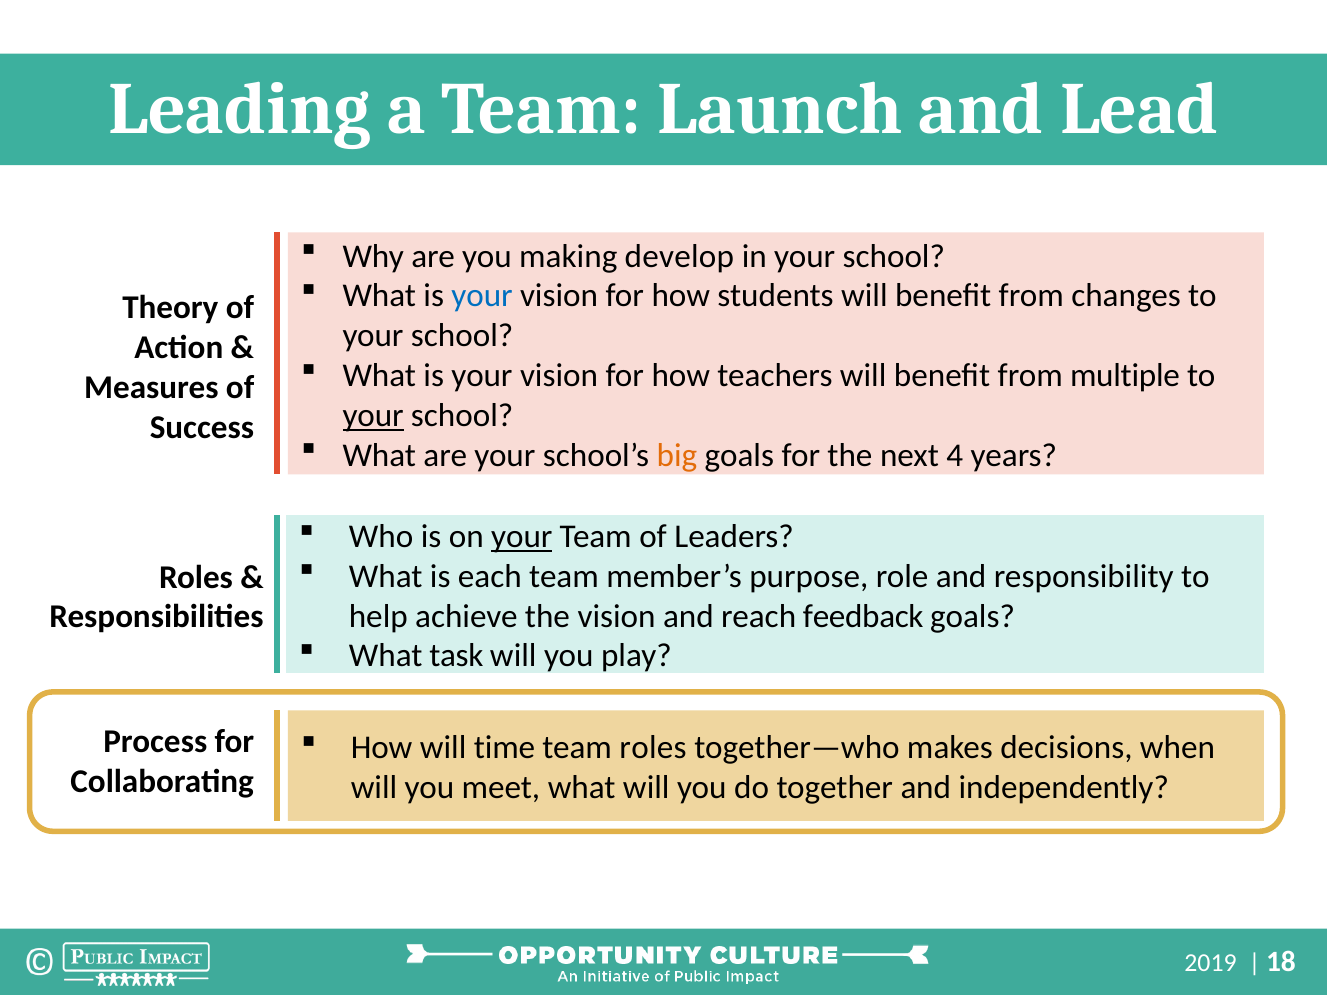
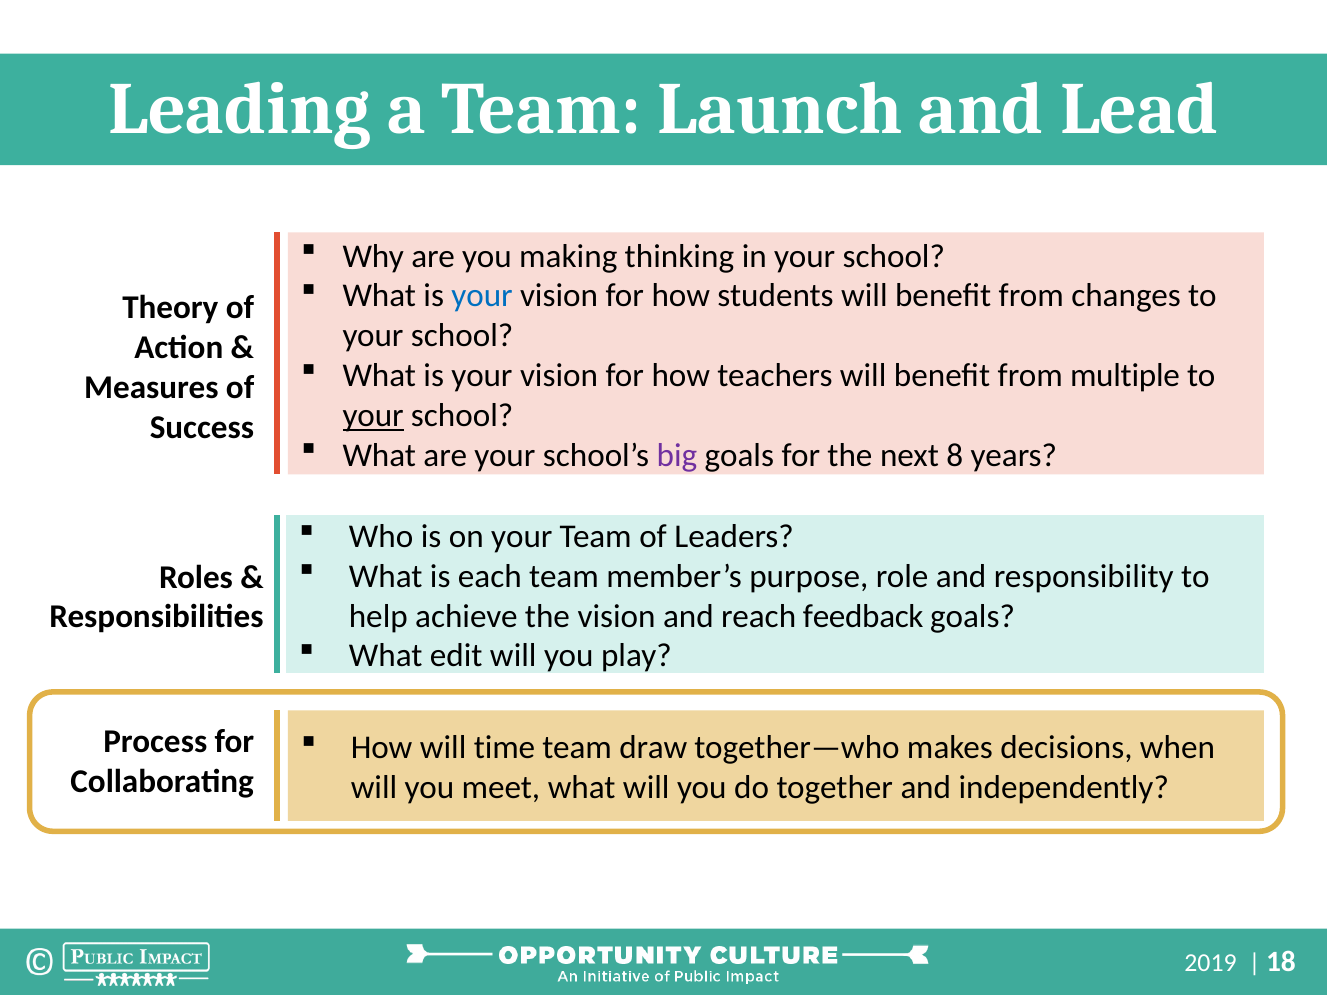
develop: develop -> thinking (679, 256)
big colour: orange -> purple (677, 455)
4: 4 -> 8 (955, 455)
your underline: present -> none (522, 537)
task: task -> edit (456, 656)
team roles: roles -> draw (653, 748)
